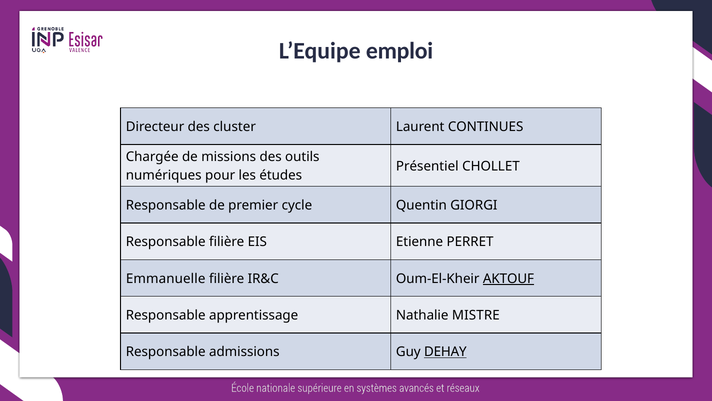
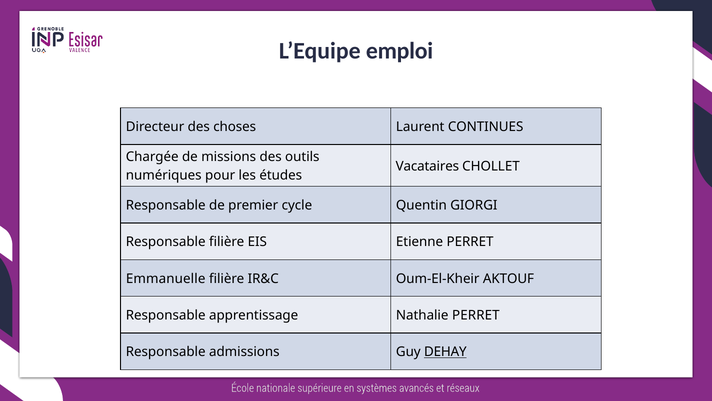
cluster: cluster -> choses (235, 127)
Présentiel: Présentiel -> Vacataires (427, 166)
AKTOUF underline: present -> none (508, 278)
Nathalie MISTRE: MISTRE -> PERRET (476, 315)
